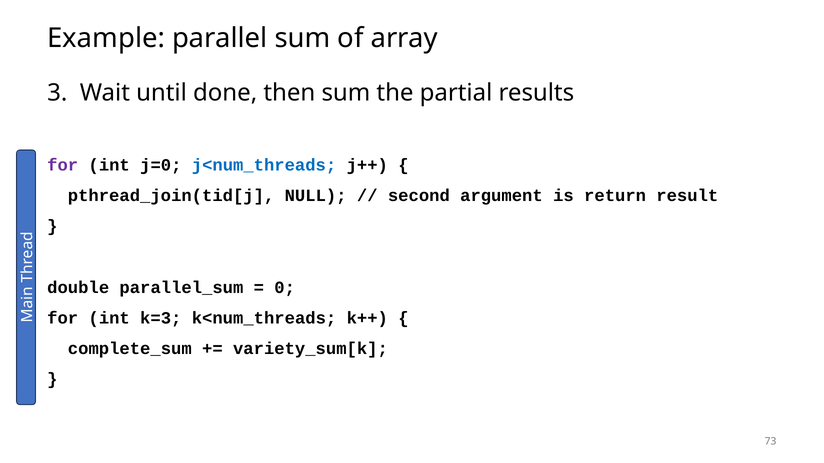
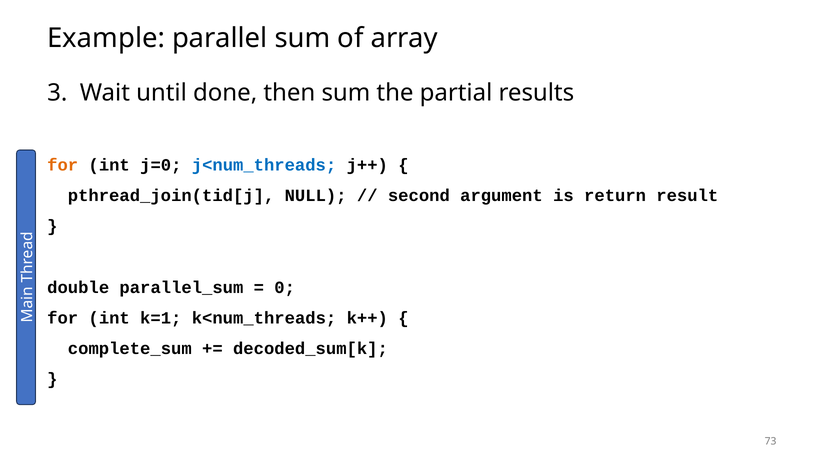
for colour: purple -> orange (63, 165)
k=3: k=3 -> k=1 (161, 318)
variety_sum[k: variety_sum[k -> decoded_sum[k (310, 349)
